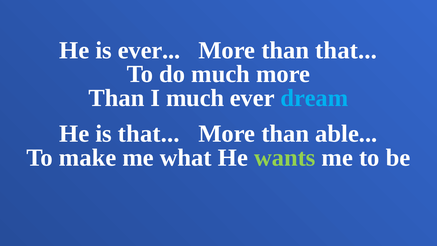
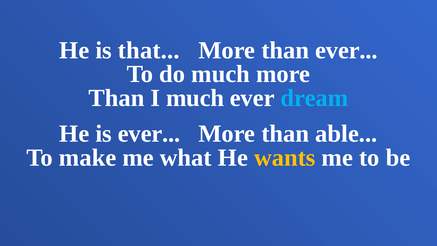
is ever: ever -> that (149, 50)
than that: that -> ever (346, 50)
is that: that -> ever (149, 134)
wants colour: light green -> yellow (285, 157)
